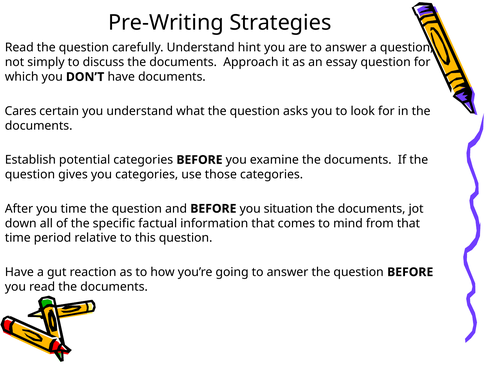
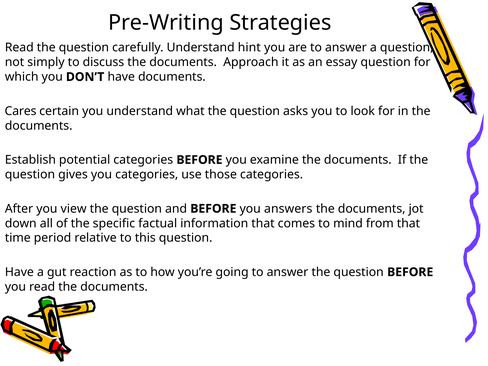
you time: time -> view (74, 209)
situation: situation -> answers (288, 209)
